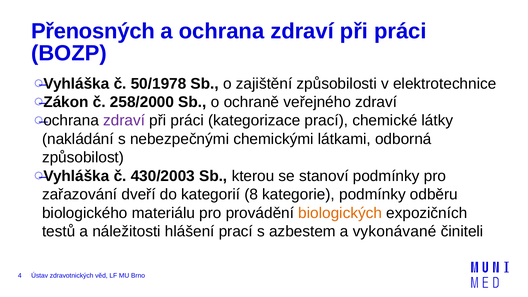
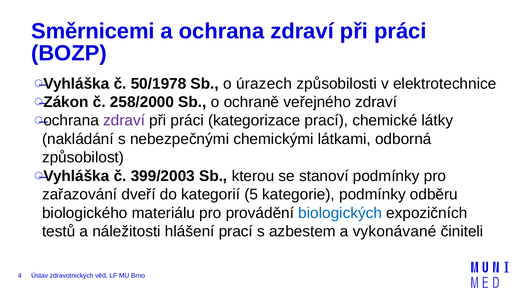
Přenosných: Přenosných -> Směrnicemi (93, 31)
zajištění: zajištění -> úrazech (264, 84)
430/2003: 430/2003 -> 399/2003 (163, 176)
8: 8 -> 5 (251, 195)
biologických colour: orange -> blue (340, 213)
